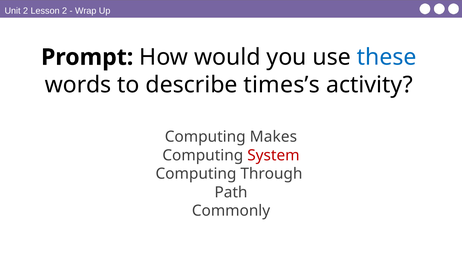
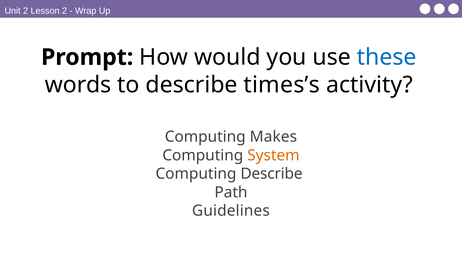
System colour: red -> orange (273, 155)
Computing Through: Through -> Describe (271, 174)
Commonly: Commonly -> Guidelines (231, 211)
